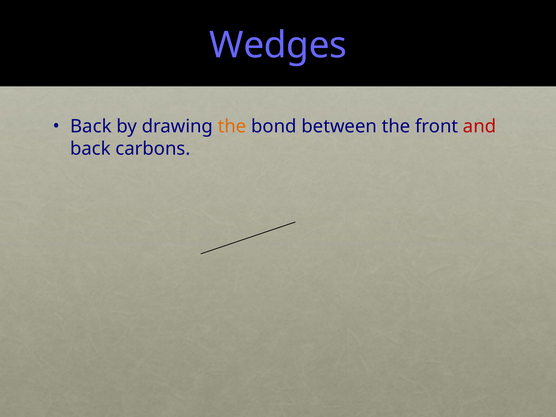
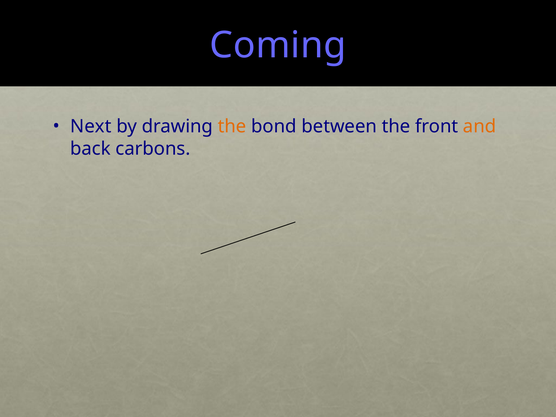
Wedges: Wedges -> Coming (278, 45)
Back: Back -> Next (91, 126)
and colour: red -> orange (480, 126)
